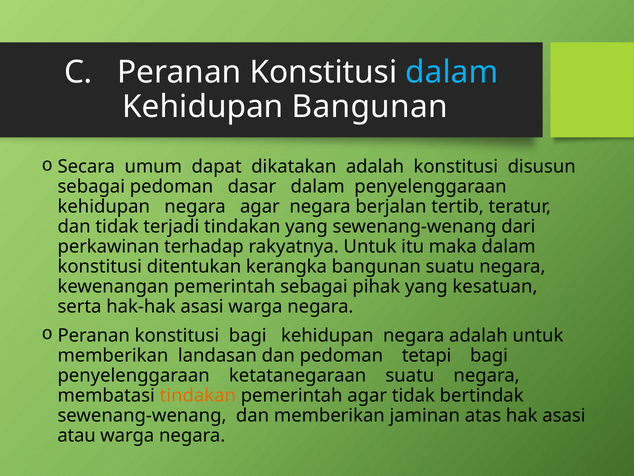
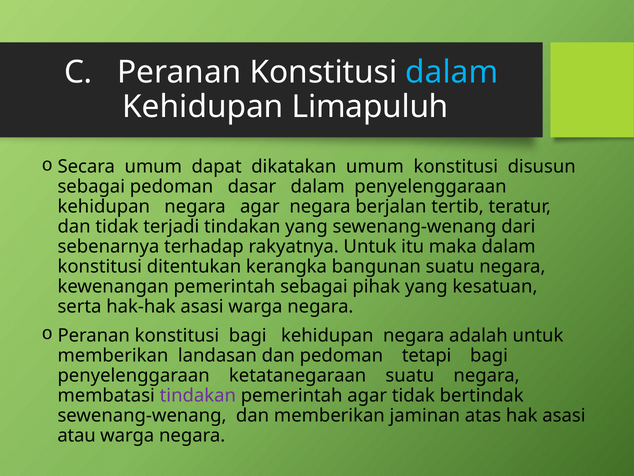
Kehidupan Bangunan: Bangunan -> Limapuluh (370, 107)
dikatakan adalah: adalah -> umum (375, 167)
perkawinan: perkawinan -> sebenarnya (108, 246)
tindakan colour: orange -> purple (198, 395)
